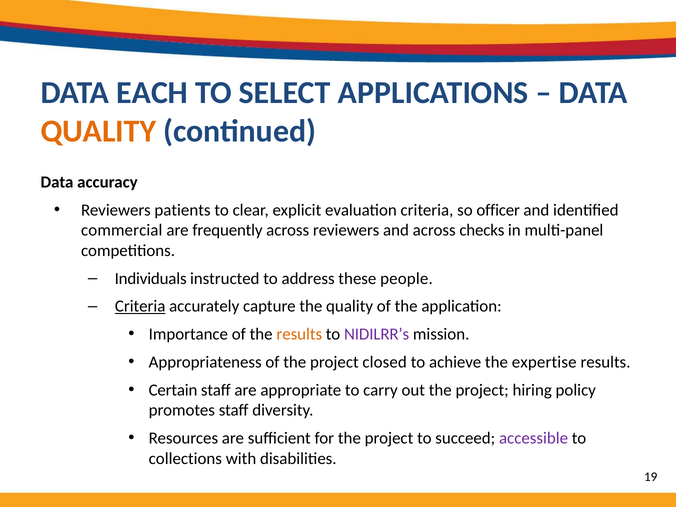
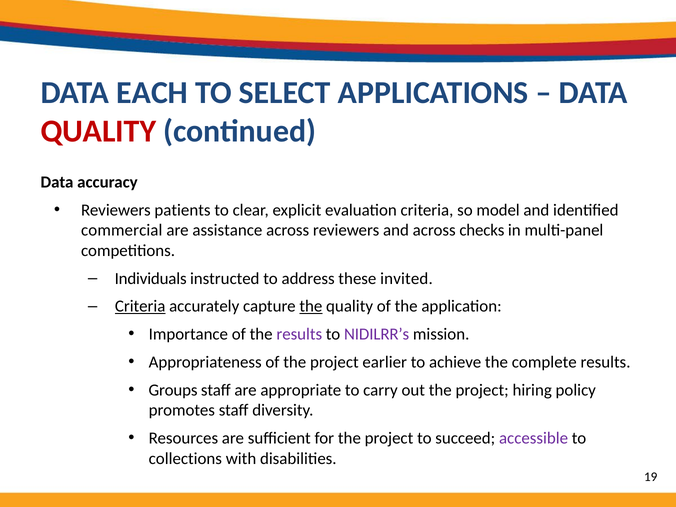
QUALITY colour: orange -> red (98, 131)
officer: officer -> model (498, 210)
frequently: frequently -> assistance (227, 230)
people: people -> invited (406, 278)
the underline: none -> present (311, 306)
results colour: orange -> purple (299, 334)
closed: closed -> earlier (385, 362)
expertise: expertise -> complete (544, 362)
Certain: Certain -> Groups (173, 390)
